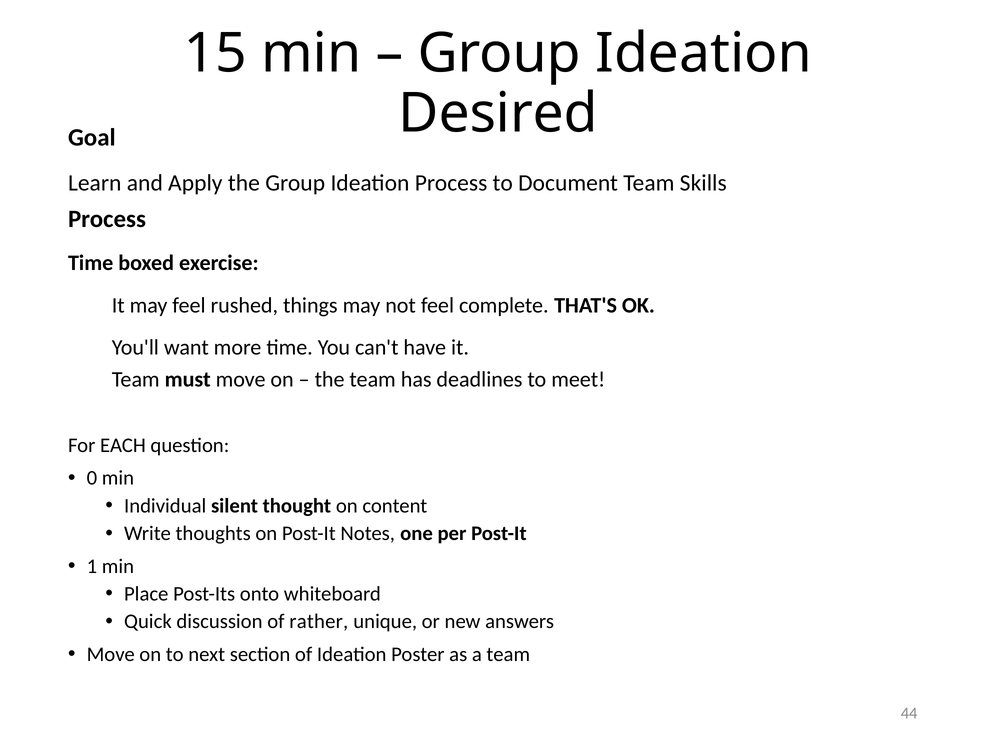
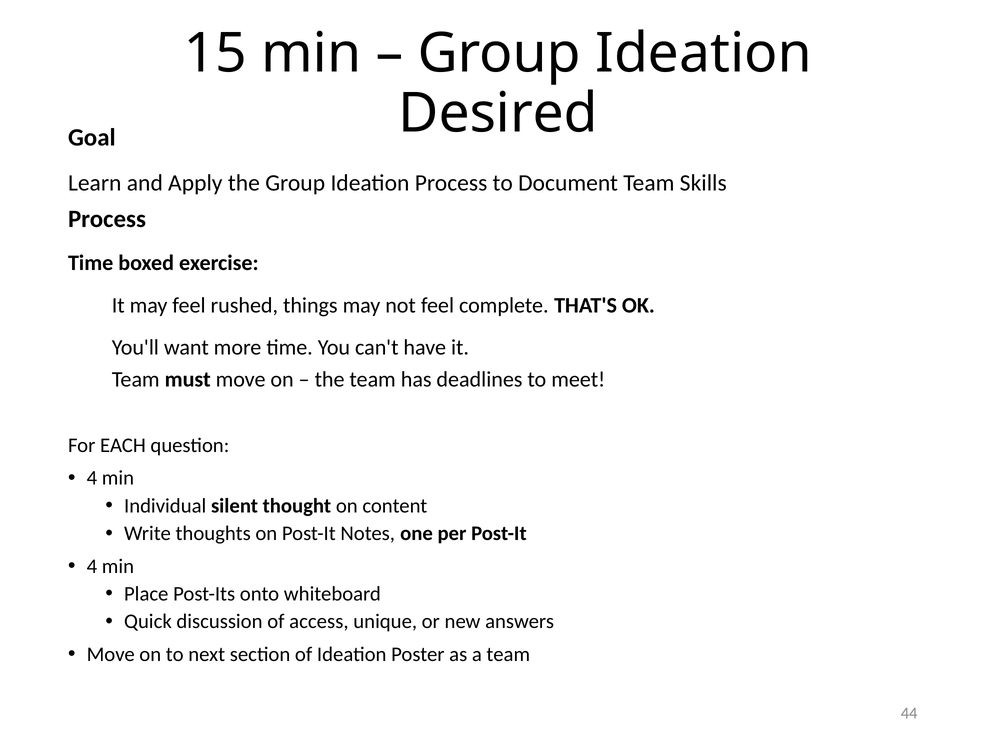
0: 0 -> 4 (92, 478)
1: 1 -> 4 (92, 566)
rather: rather -> access (319, 621)
